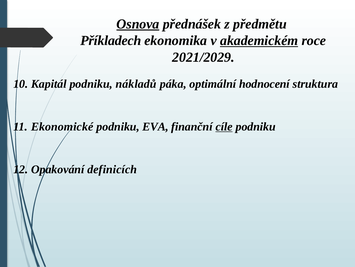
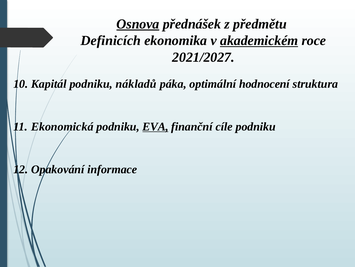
Příkladech: Příkladech -> Definicích (111, 41)
2021/2029: 2021/2029 -> 2021/2027 (203, 57)
Ekonomické: Ekonomické -> Ekonomická (62, 126)
EVA underline: none -> present (155, 126)
cíle underline: present -> none (224, 126)
definicích: definicích -> informace (112, 169)
